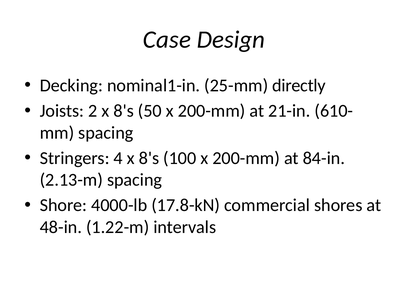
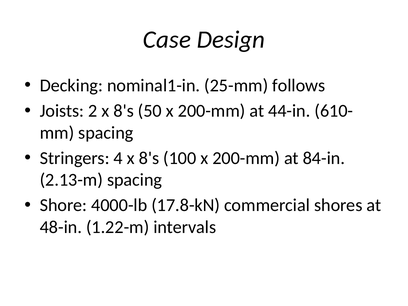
directly: directly -> follows (299, 86)
21-in: 21-in -> 44-in (289, 111)
